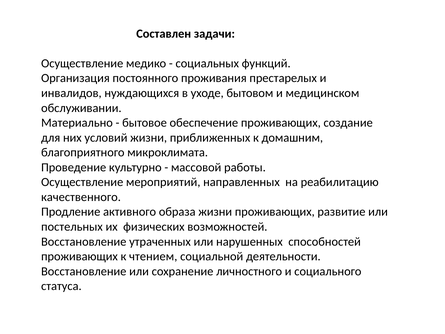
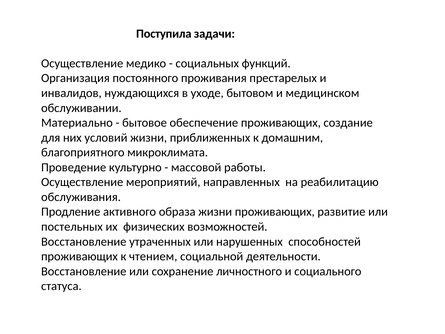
Составлен: Составлен -> Поступила (164, 34)
качественного: качественного -> обслуживания (81, 197)
